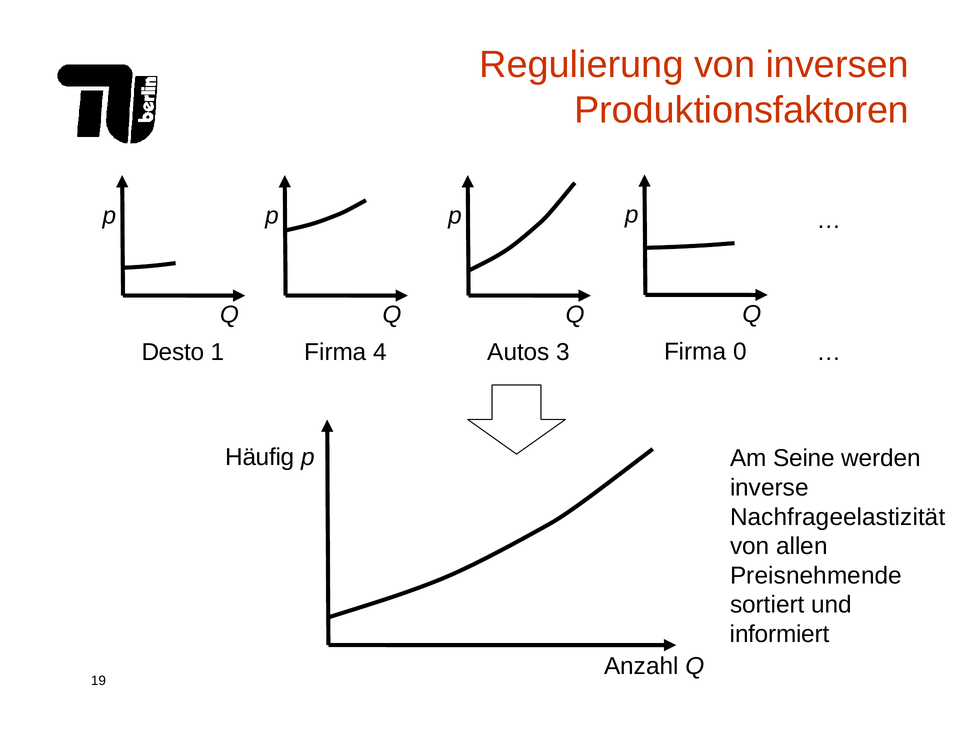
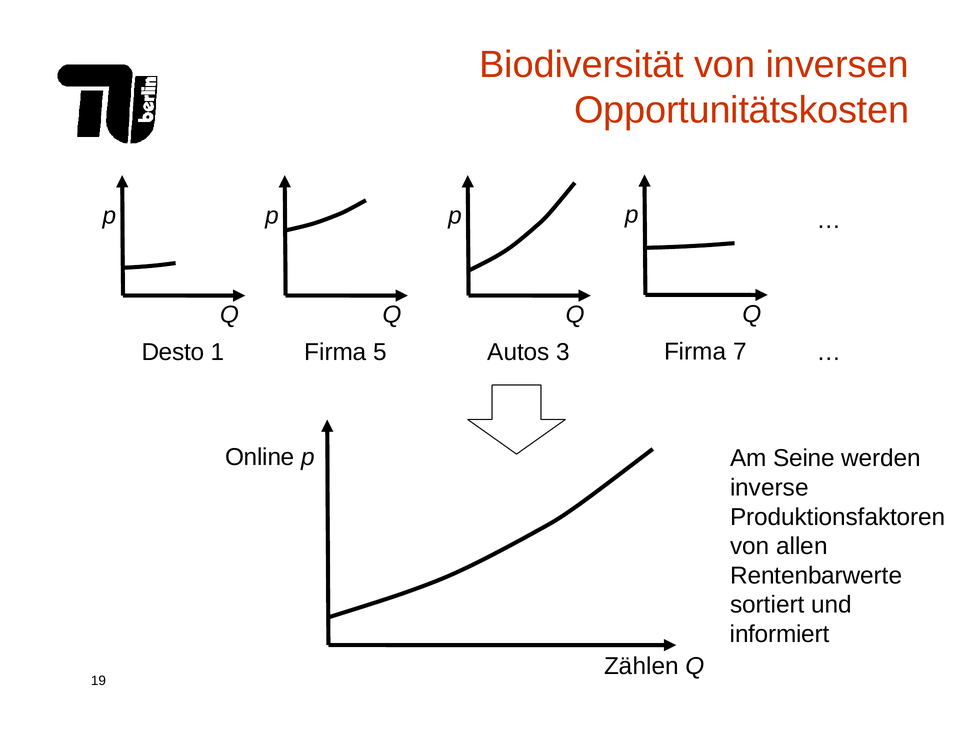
Regulierung: Regulierung -> Biodiversität (582, 65)
Produktionsfaktoren: Produktionsfaktoren -> Opportunitätskosten (742, 110)
0: 0 -> 7 (740, 352)
4: 4 -> 5 (380, 352)
Häufig: Häufig -> Online (260, 457)
Nachfrageelastizität: Nachfrageelastizität -> Produktionsfaktoren (838, 517)
Preisnehmende: Preisnehmende -> Rentenbarwerte (816, 576)
Anzahl: Anzahl -> Zählen (641, 666)
